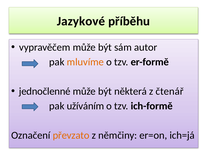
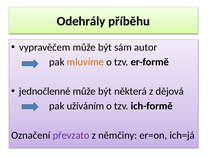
Jazykové: Jazykové -> Odehrály (81, 21)
čtenář: čtenář -> dějová (170, 92)
převzato colour: orange -> purple (71, 136)
